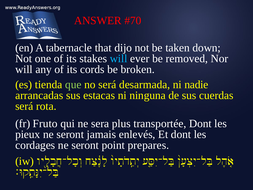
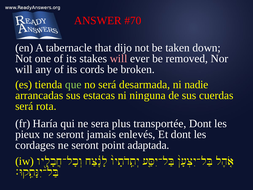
will colour: light blue -> pink (119, 59)
Fruto: Fruto -> Haría (45, 123)
prepares: prepares -> adaptada (148, 145)
